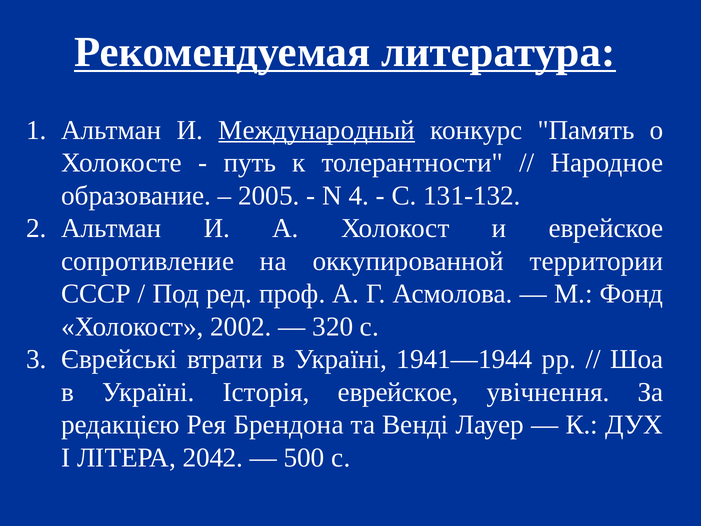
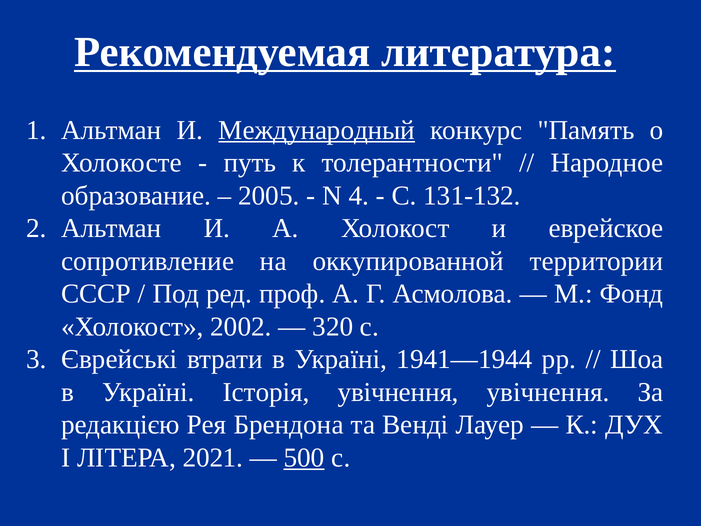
Історія еврейское: еврейское -> увічнення (398, 392)
2042: 2042 -> 2021 (213, 457)
500 underline: none -> present (304, 457)
